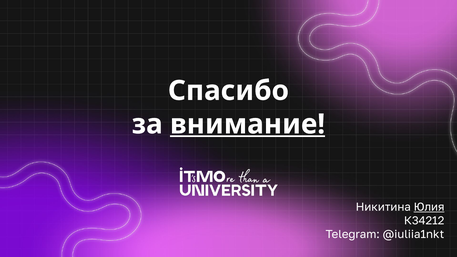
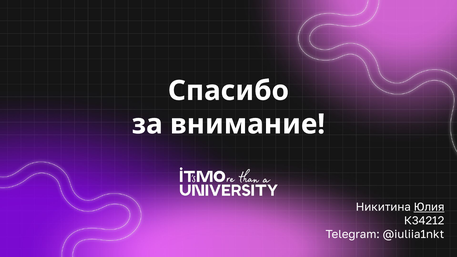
внимание underline: present -> none (248, 124)
